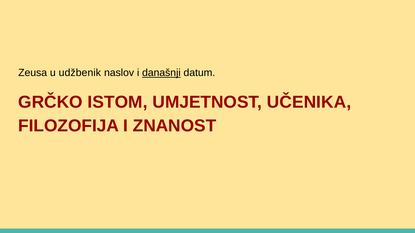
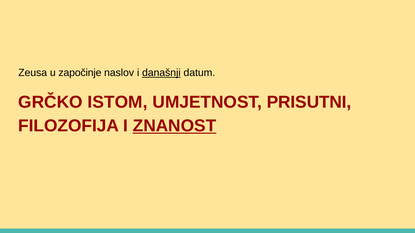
udžbenik: udžbenik -> započinje (80, 73)
UČENIKA: UČENIKA -> PRISUTNI (309, 102)
ZNANOST underline: none -> present (175, 126)
